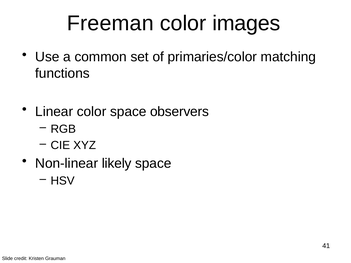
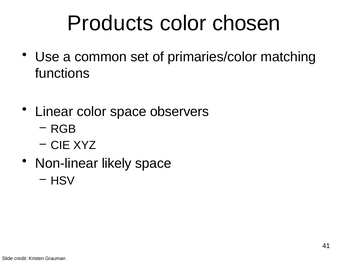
Freeman: Freeman -> Products (110, 23)
images: images -> chosen (246, 23)
